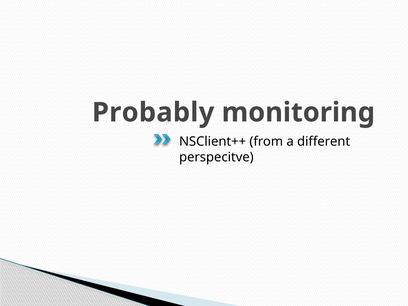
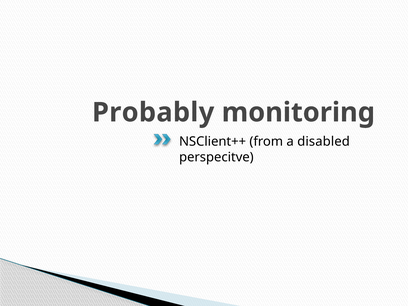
different: different -> disabled (324, 142)
